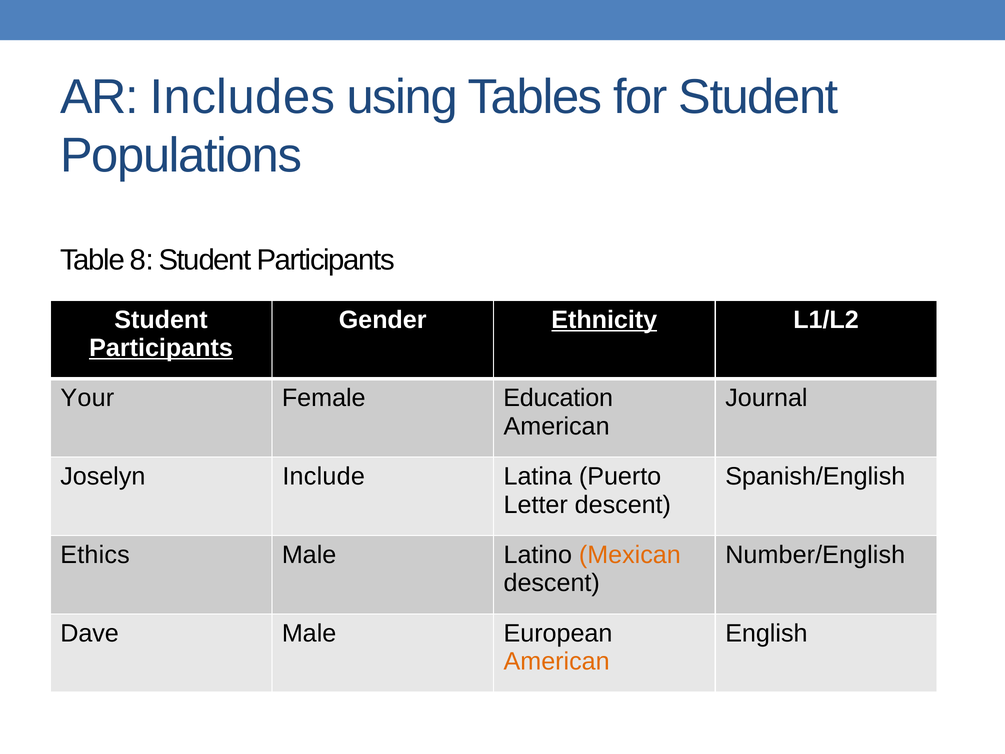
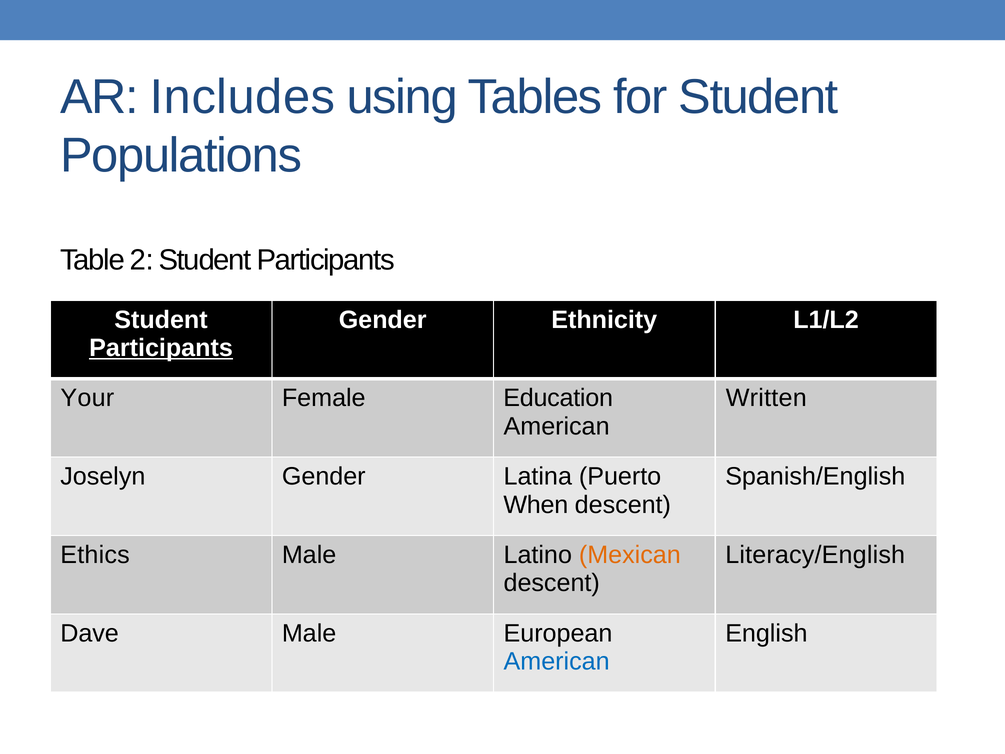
8: 8 -> 2 (142, 260)
Ethnicity underline: present -> none (604, 320)
Journal: Journal -> Written (766, 398)
Joselyn Include: Include -> Gender (324, 476)
Letter: Letter -> When (536, 505)
Number/English: Number/English -> Literacy/English (815, 555)
American colour: orange -> blue (557, 661)
